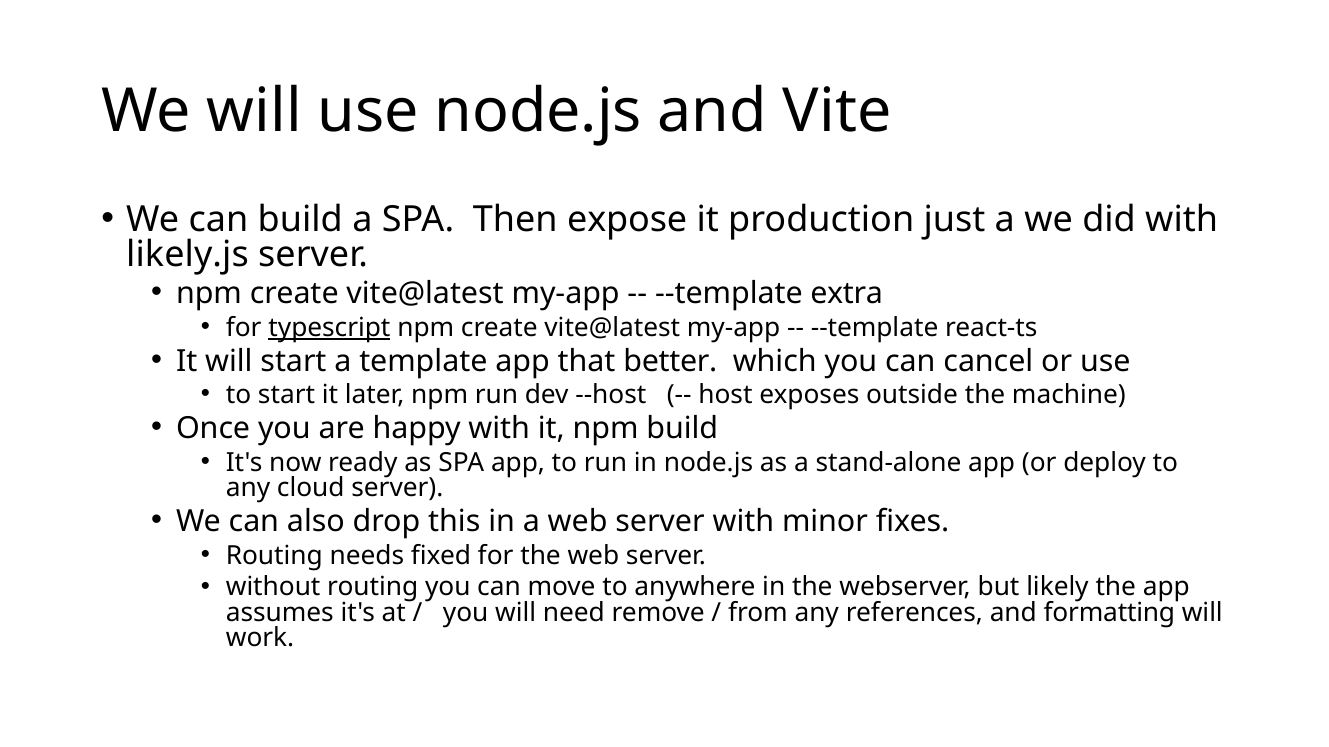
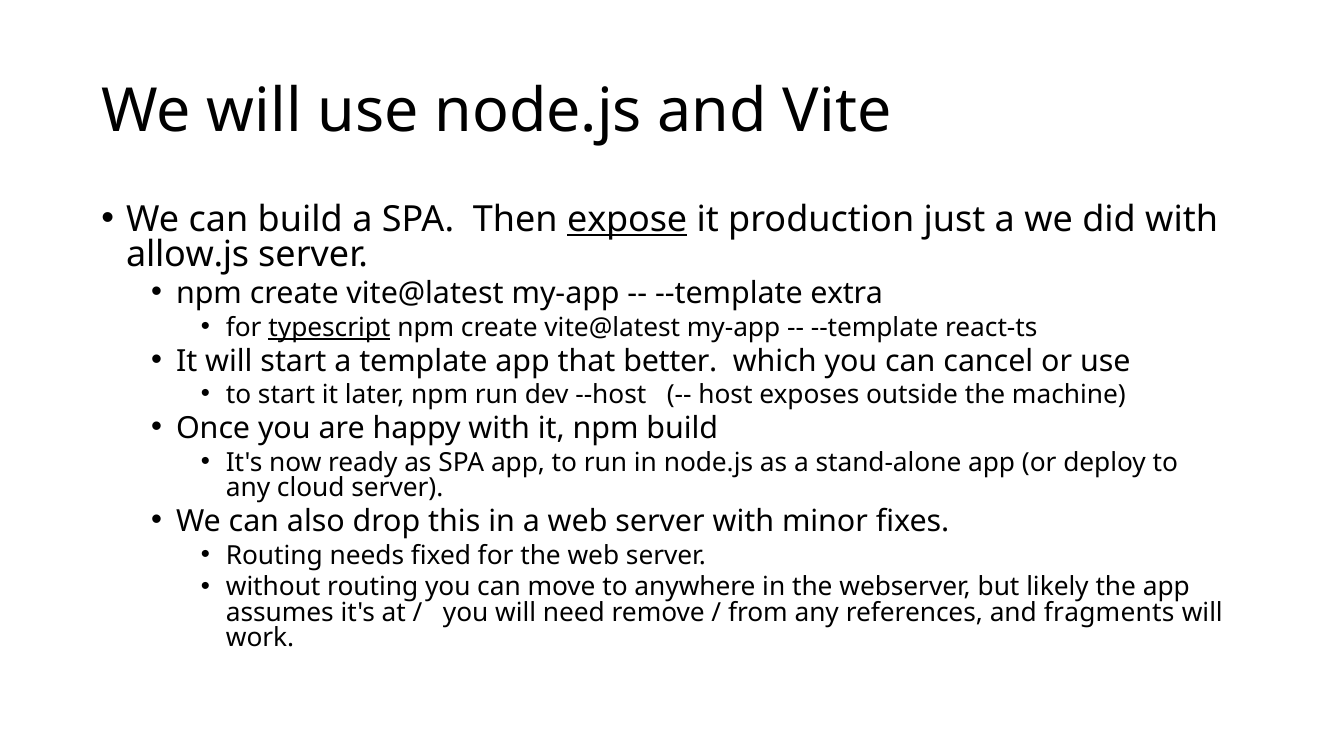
expose underline: none -> present (627, 220)
likely.js: likely.js -> allow.js (188, 255)
formatting: formatting -> fragments (1109, 613)
